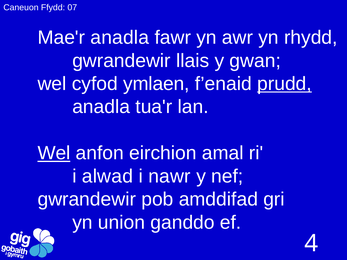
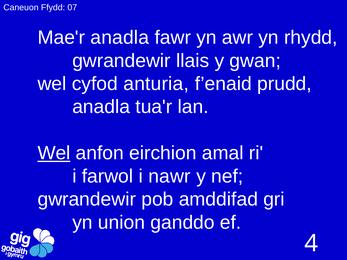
ymlaen: ymlaen -> anturia (156, 84)
prudd underline: present -> none (284, 84)
alwad: alwad -> farwol (108, 176)
